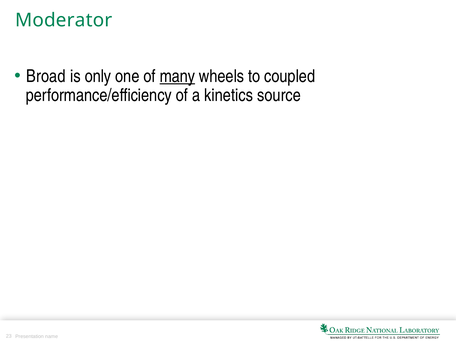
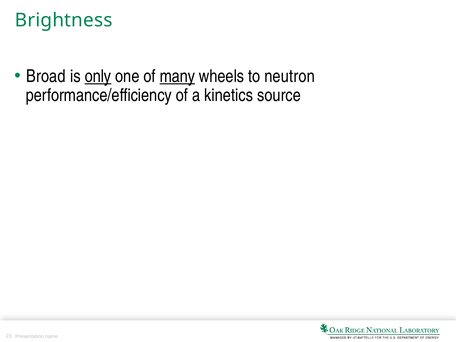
Moderator: Moderator -> Brightness (64, 20)
only underline: none -> present (98, 76)
coupled: coupled -> neutron (290, 76)
